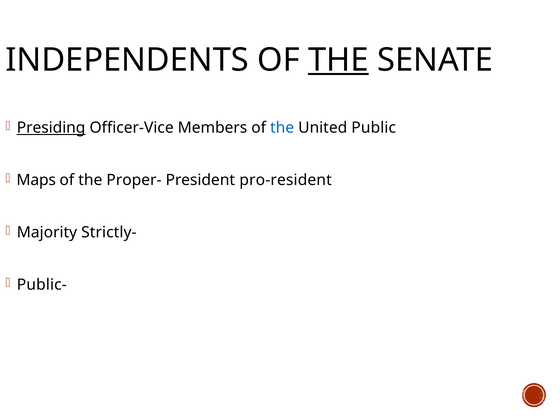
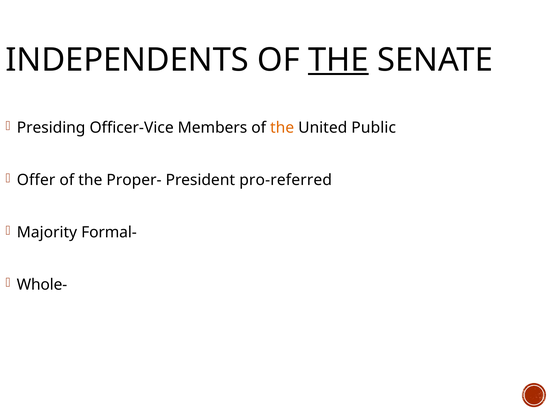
Presiding underline: present -> none (51, 128)
the colour: blue -> orange (282, 128)
Maps: Maps -> Offer (36, 180)
pro-resident: pro-resident -> pro-referred (286, 180)
Strictly-: Strictly- -> Formal- (109, 232)
Public-: Public- -> Whole- (42, 285)
